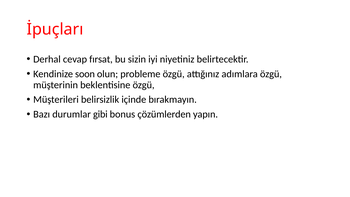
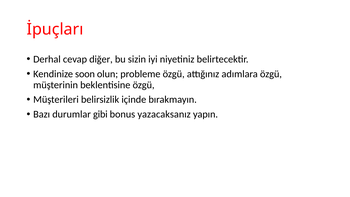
fırsat: fırsat -> diğer (101, 59)
çözümlerden: çözümlerden -> yazacaksanız (164, 114)
